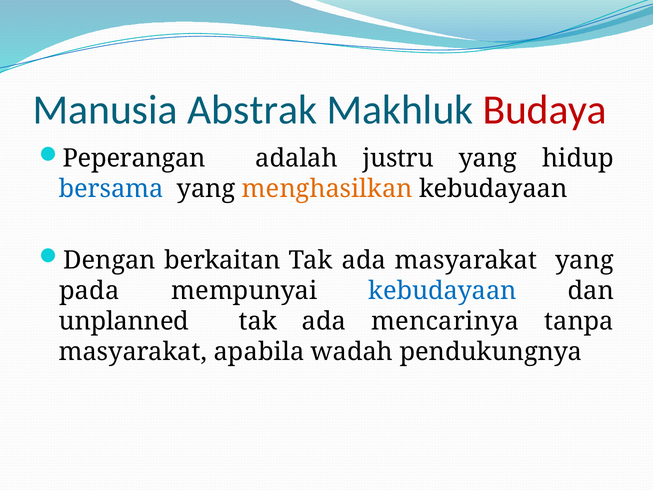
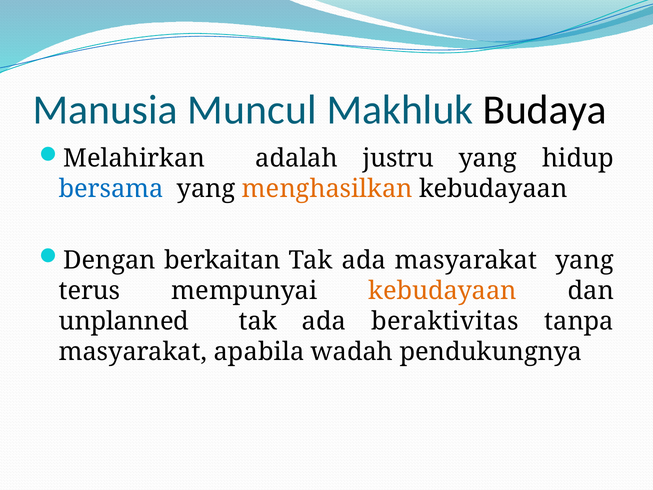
Abstrak: Abstrak -> Muncul (252, 110)
Budaya colour: red -> black (545, 110)
Peperangan: Peperangan -> Melahirkan (134, 158)
pada: pada -> terus (90, 291)
kebudayaan colour: blue -> orange (443, 291)
mencarinya: mencarinya -> beraktivitas (445, 321)
